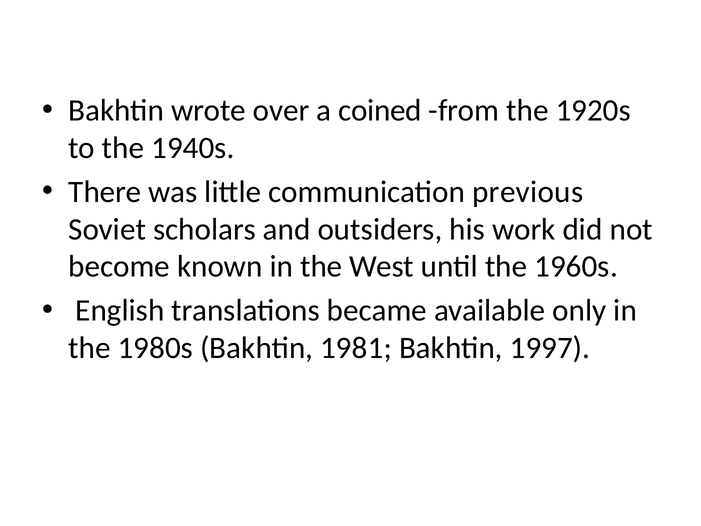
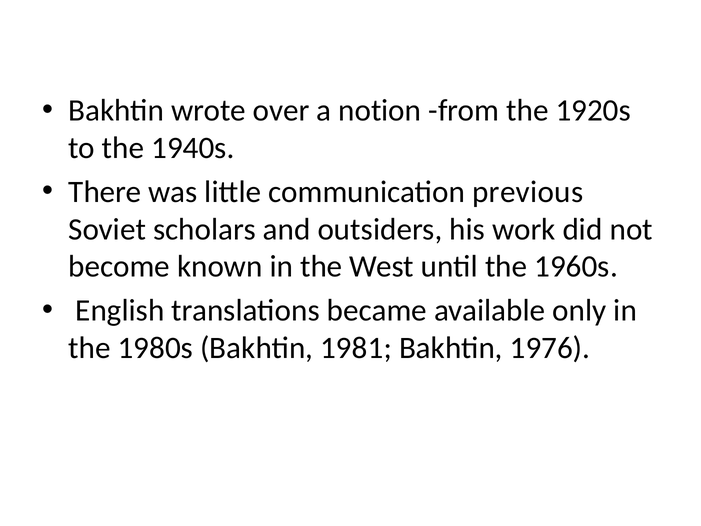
coined: coined -> notion (380, 111)
1997: 1997 -> 1976 (550, 348)
